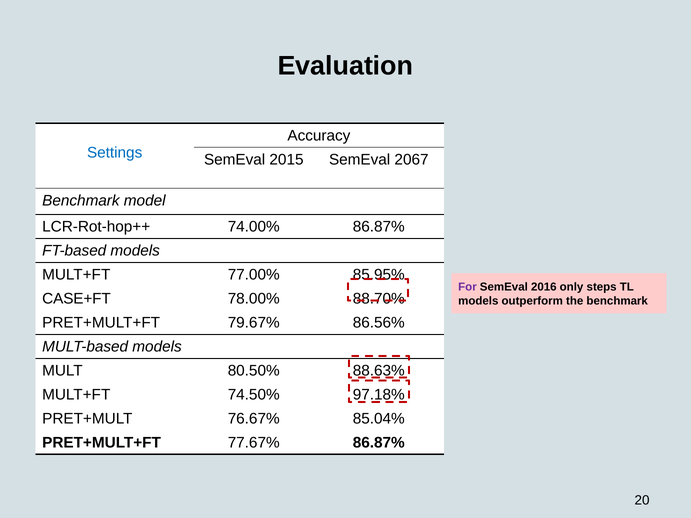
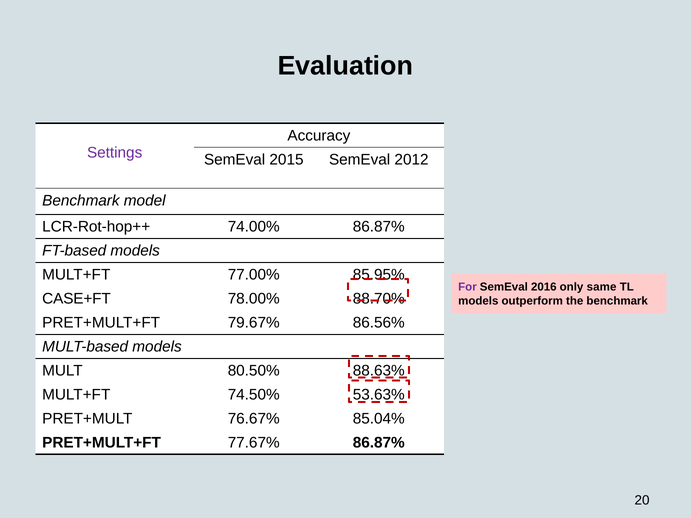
Settings colour: blue -> purple (115, 153)
2067: 2067 -> 2012 (412, 160)
steps: steps -> same (602, 287)
97.18%: 97.18% -> 53.63% (379, 395)
